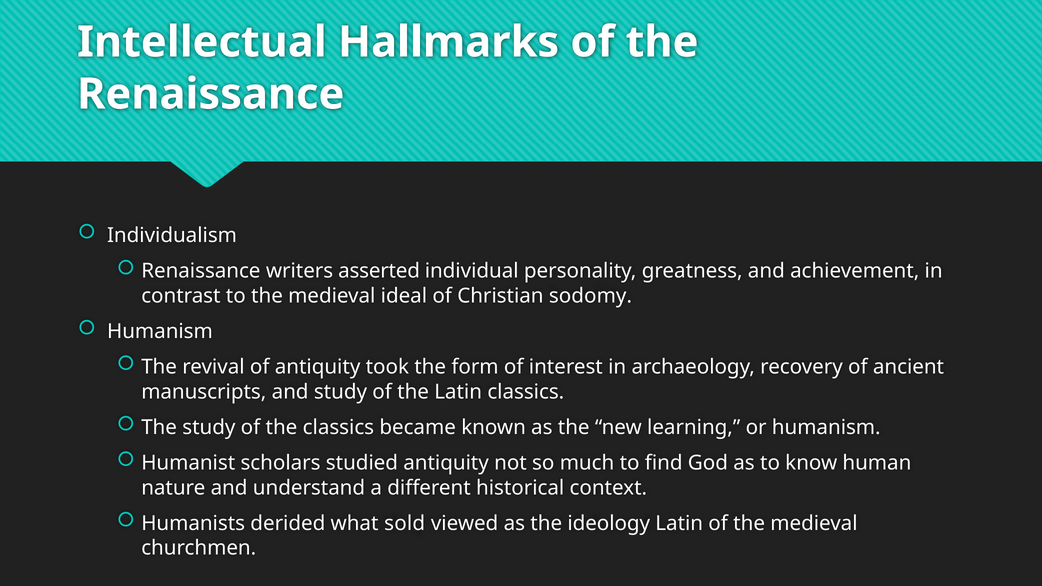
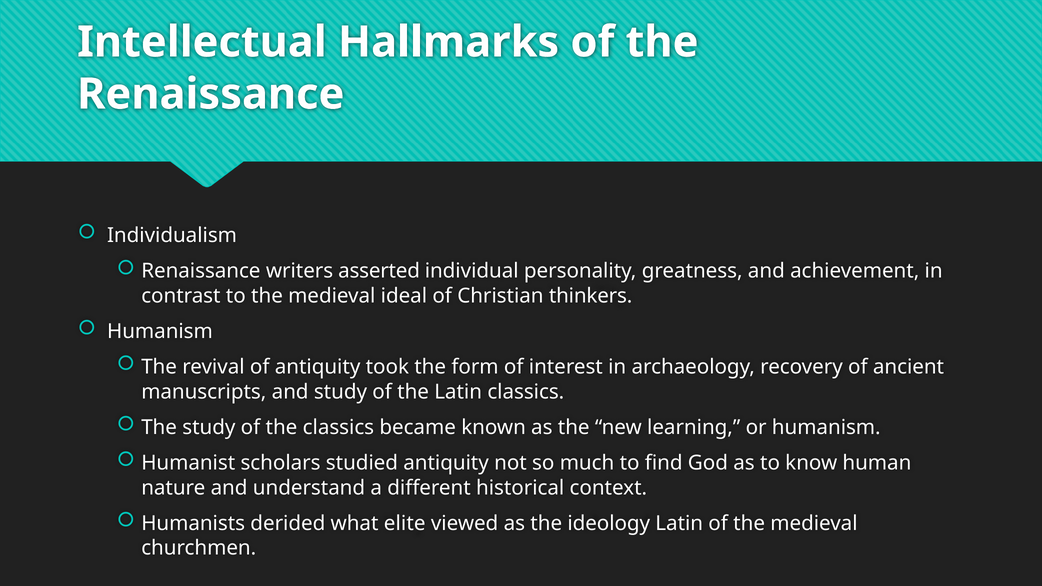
sodomy: sodomy -> thinkers (591, 296)
sold: sold -> elite (405, 523)
